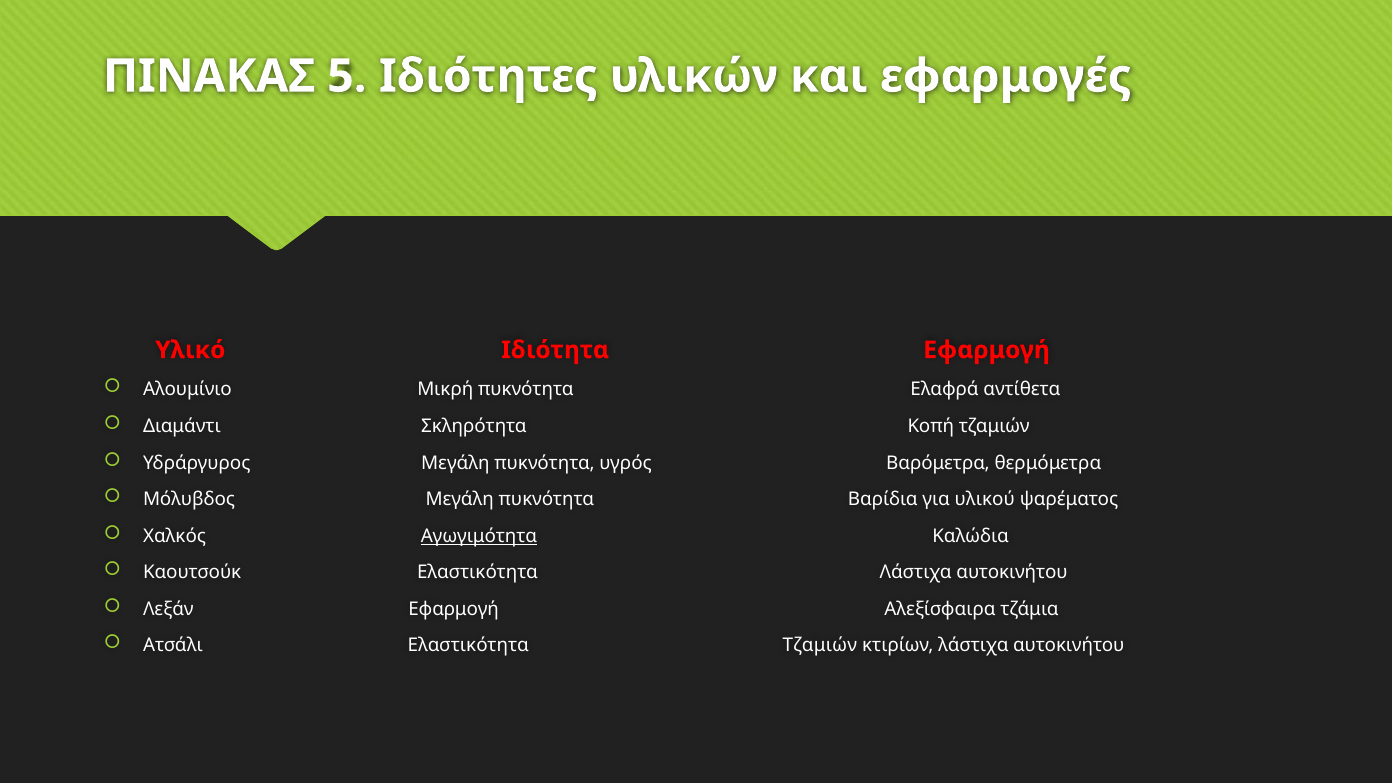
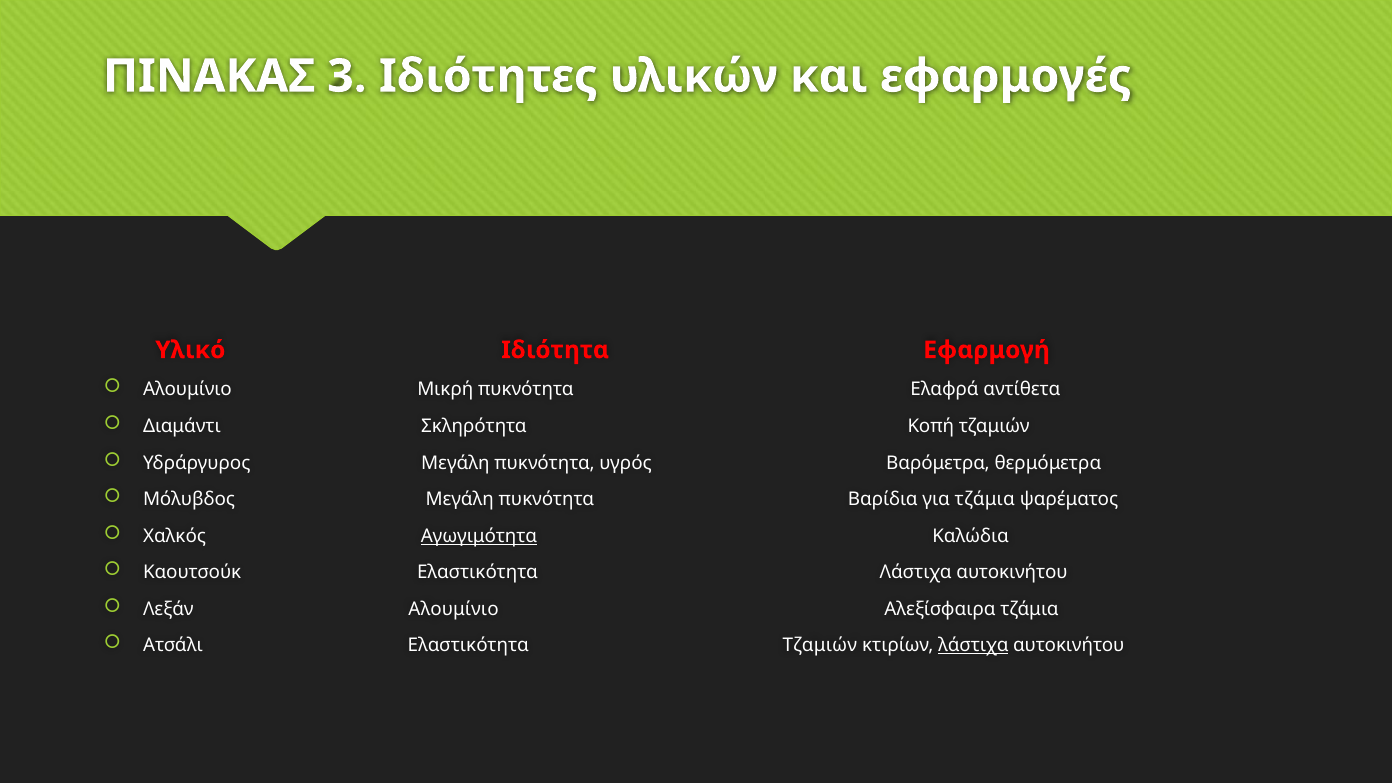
5: 5 -> 3 (347, 76)
για υλικού: υλικού -> τζάμια (985, 499)
Λεξάν Εφαρμογή: Εφαρμογή -> Αλουμίνιο (454, 609)
λάστιχα underline: none -> present (973, 646)
